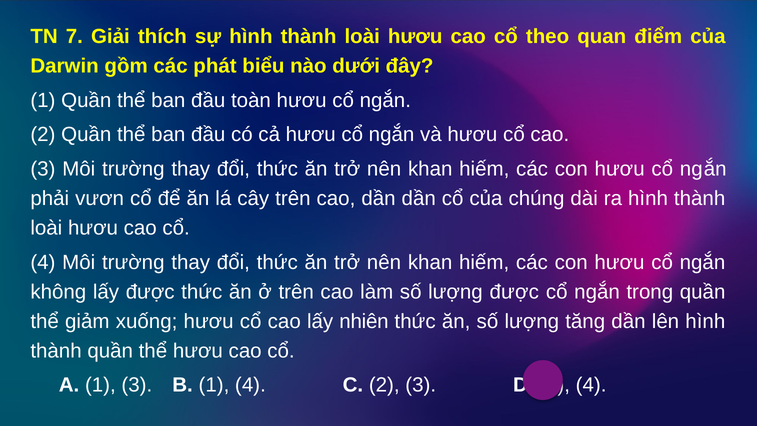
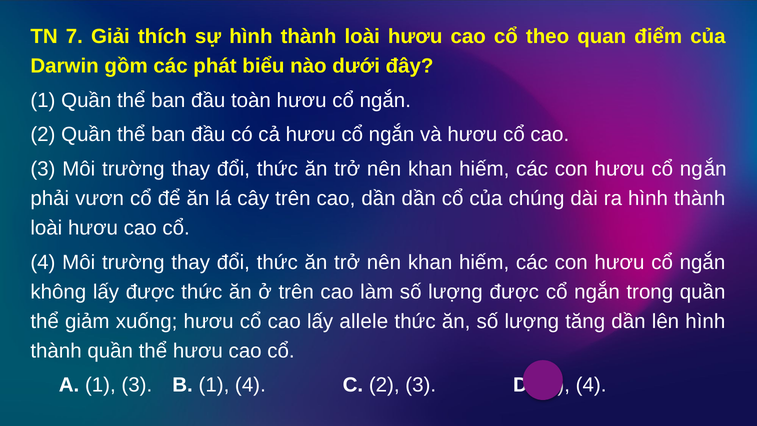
nhiên: nhiên -> allele (364, 321)
